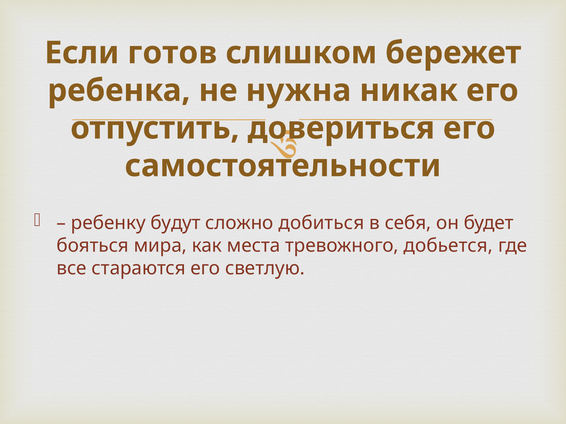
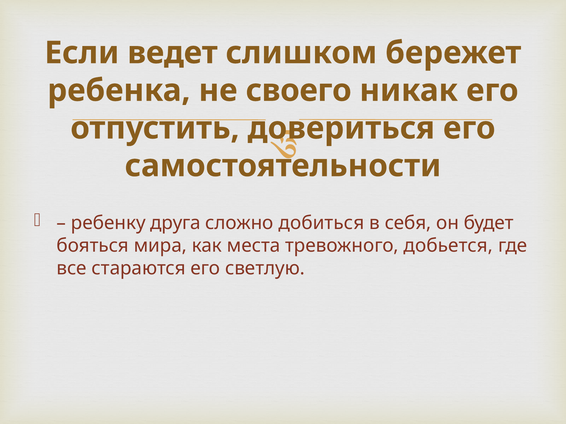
готов: готов -> ведет (173, 53)
нужна: нужна -> своего (299, 91)
будут: будут -> друга (176, 223)
